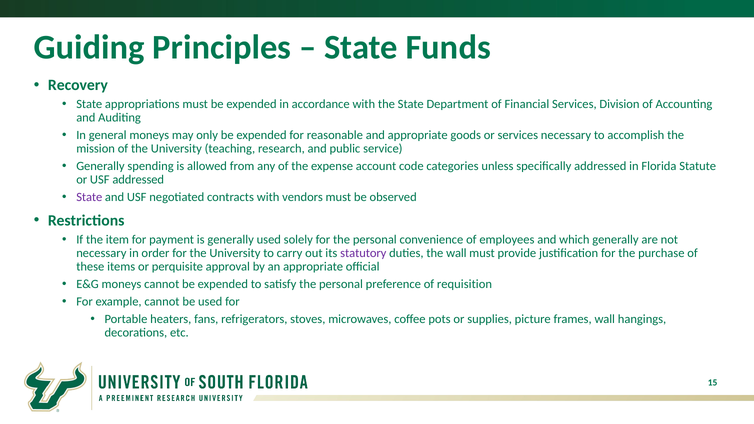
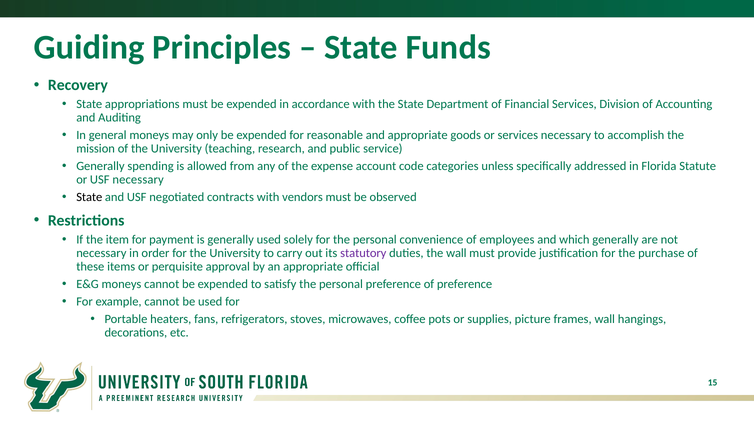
USF addressed: addressed -> necessary (138, 180)
State colour: purple -> black (89, 197)
of requisition: requisition -> preference (465, 284)
